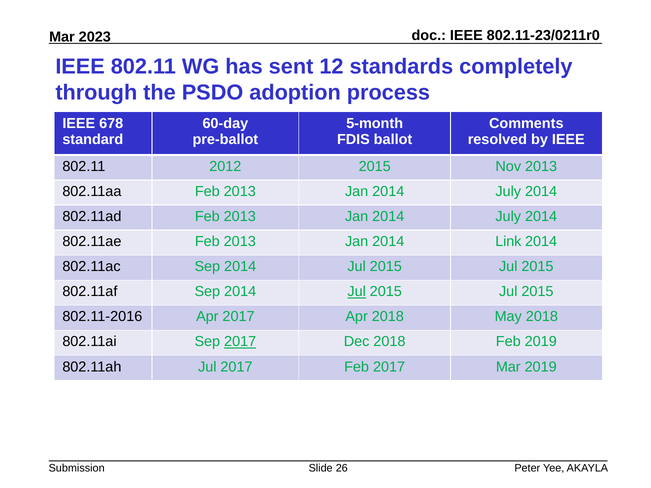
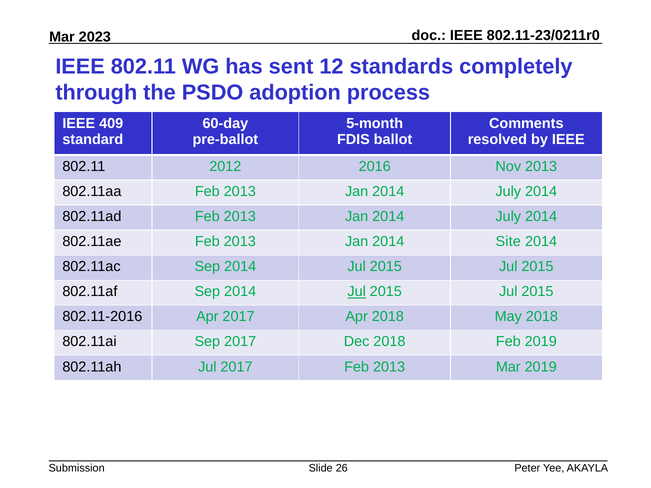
678: 678 -> 409 (111, 123)
2012 2015: 2015 -> 2016 (375, 167)
Link: Link -> Site (508, 242)
2017 underline: present -> none (240, 342)
2017 Feb 2017: 2017 -> 2013 (389, 367)
